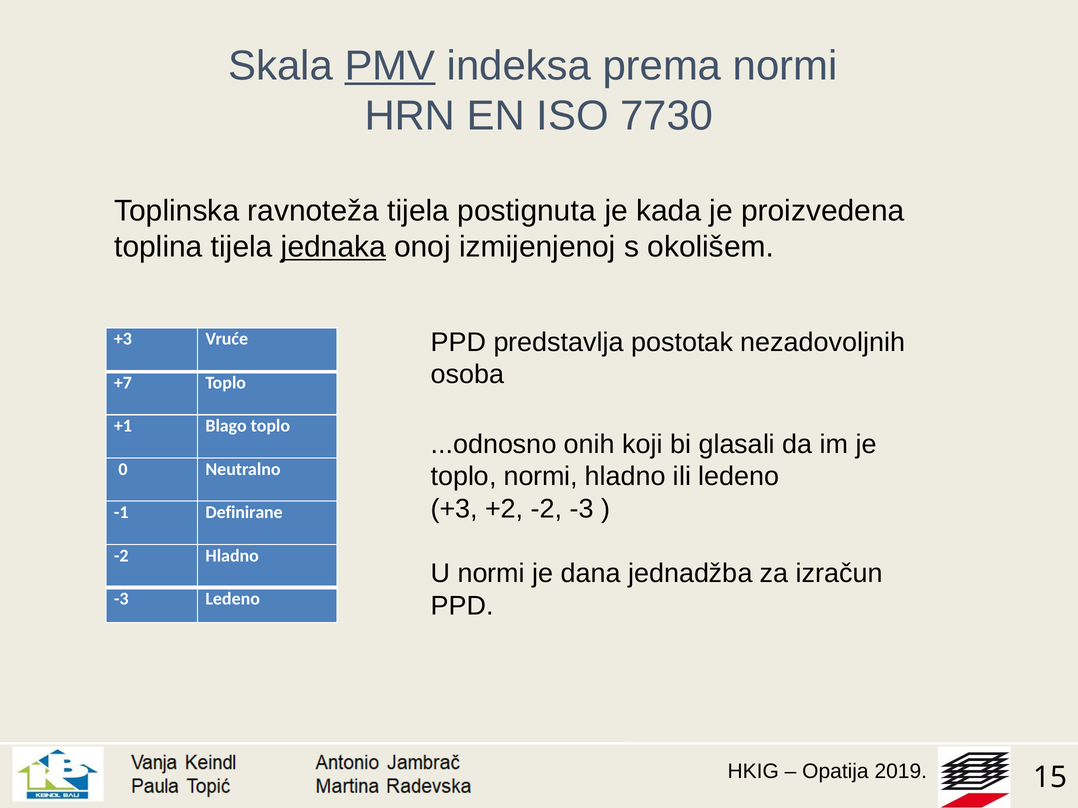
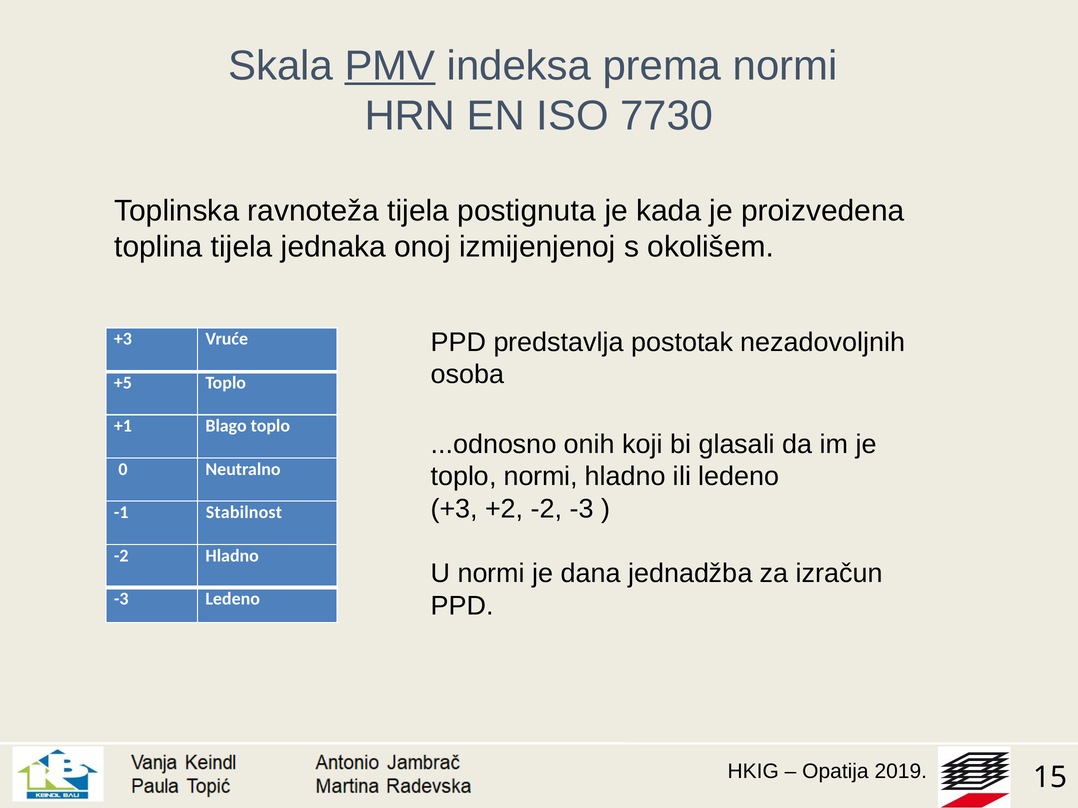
jednaka underline: present -> none (333, 247)
+7: +7 -> +5 (123, 383)
Definirane: Definirane -> Stabilnost (244, 512)
